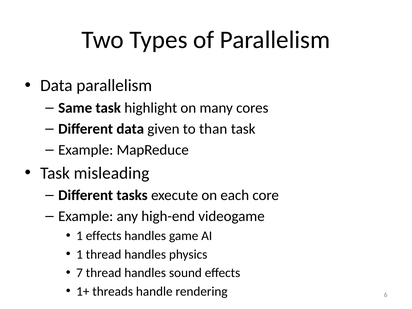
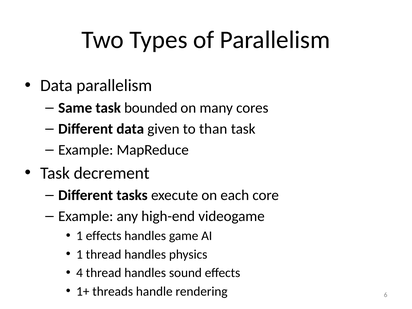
highlight: highlight -> bounded (151, 108)
misleading: misleading -> decrement (112, 173)
7: 7 -> 4 (80, 273)
